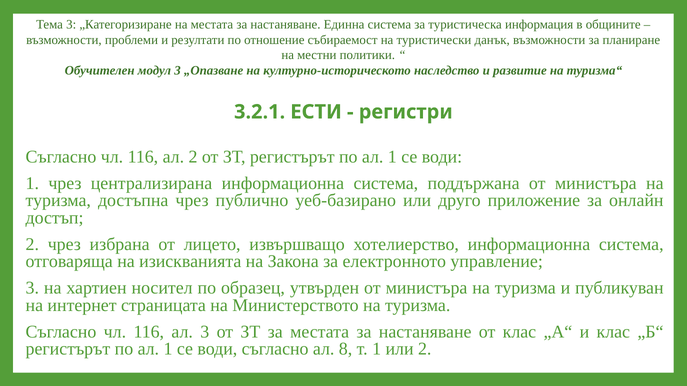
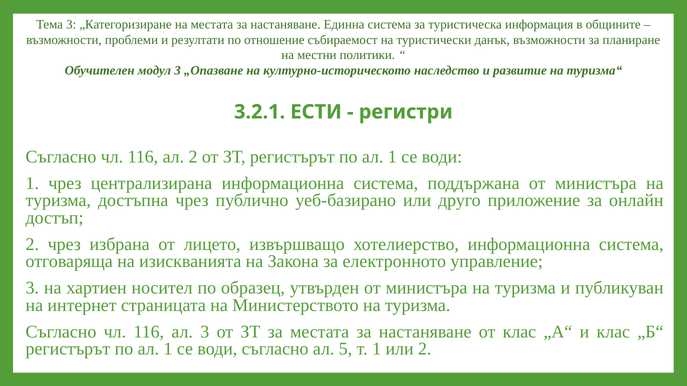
8: 8 -> 5 (346, 349)
